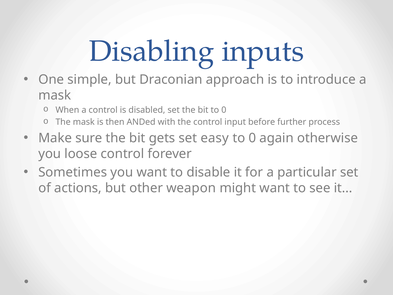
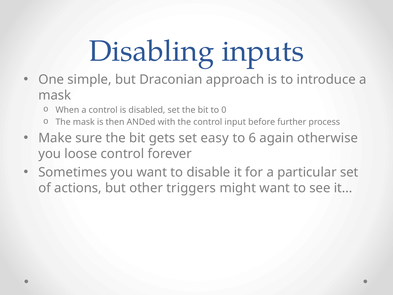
0: 0 -> 6 (252, 138)
weapon: weapon -> triggers (191, 188)
